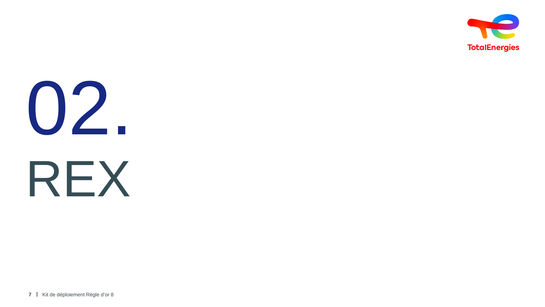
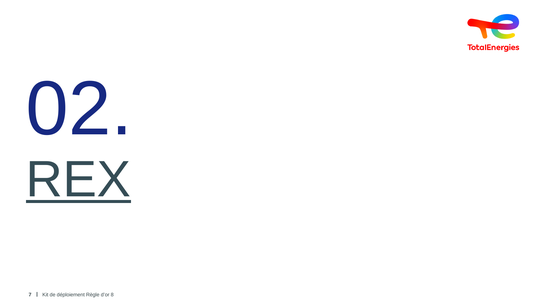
REX underline: none -> present (78, 179)
